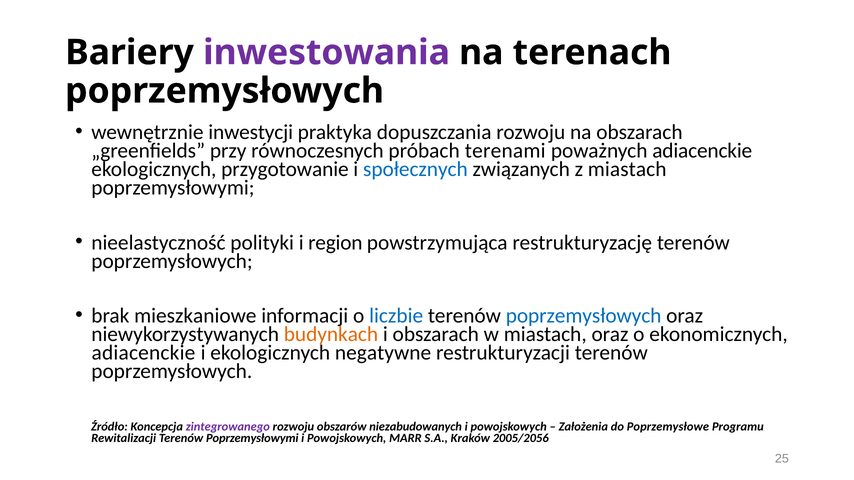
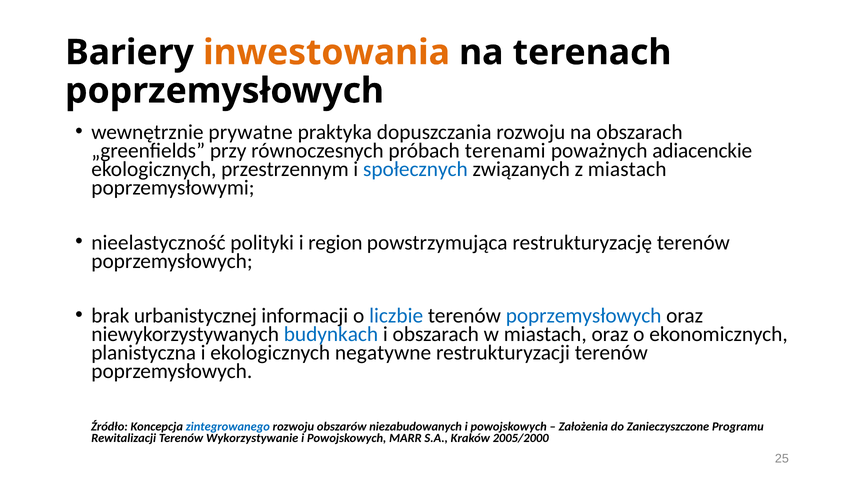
inwestowania colour: purple -> orange (327, 53)
inwestycji: inwestycji -> prywatne (251, 132)
przygotowanie: przygotowanie -> przestrzennym (285, 169)
mieszkaniowe: mieszkaniowe -> urbanistycznej (195, 316)
budynkach colour: orange -> blue (331, 335)
adiacenckie: adiacenckie -> planistyczna (144, 353)
zintegrowanego colour: purple -> blue (228, 427)
Poprzemysłowe: Poprzemysłowe -> Zanieczyszczone (668, 427)
Terenów Poprzemysłowymi: Poprzemysłowymi -> Wykorzystywanie (252, 439)
2005/2056: 2005/2056 -> 2005/2000 (521, 439)
